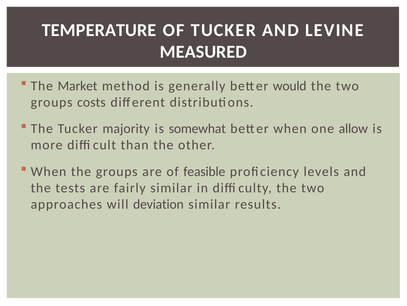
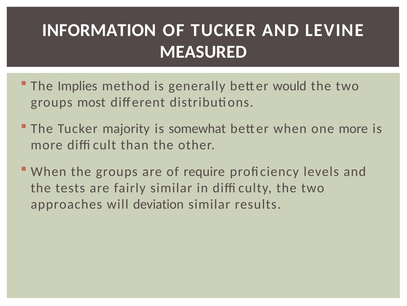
TEMPERATURE: TEMPERATURE -> INFORMATION (99, 30)
Market: Market -> Implies (77, 86)
costs: costs -> most (91, 102)
one allow: allow -> more (353, 128)
feasible: feasible -> require (204, 171)
